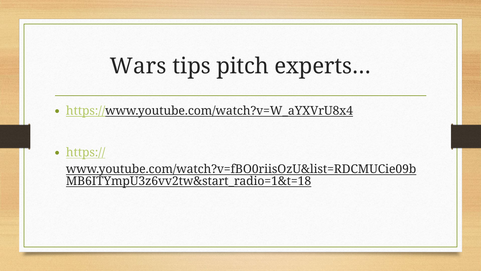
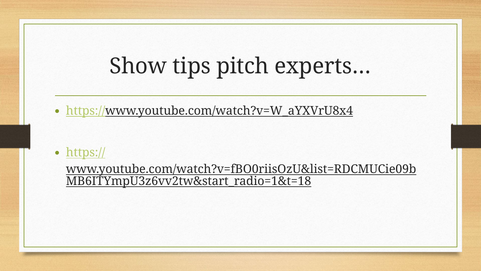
Wars: Wars -> Show (138, 66)
